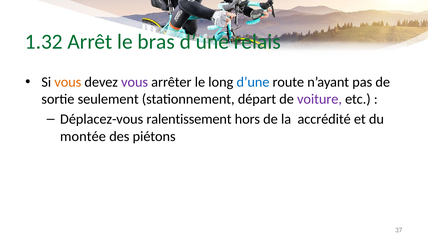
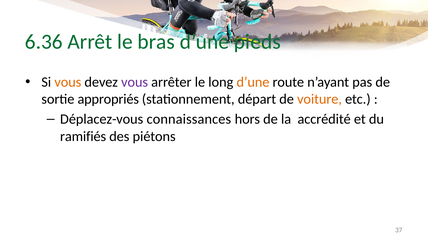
1.32: 1.32 -> 6.36 (44, 42)
relais: relais -> pieds (257, 42)
d’une colour: blue -> orange (253, 82)
seulement: seulement -> appropriés (108, 99)
voiture colour: purple -> orange (320, 99)
ralentissement: ralentissement -> connaissances (189, 119)
montée: montée -> ramifiés (83, 136)
